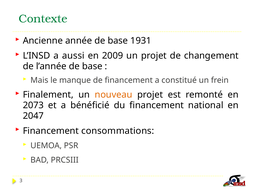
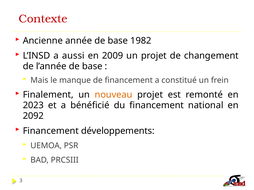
Contexte colour: green -> red (43, 19)
1931: 1931 -> 1982 (141, 41)
2073: 2073 -> 2023 (33, 106)
2047: 2047 -> 2092 (33, 116)
consommations: consommations -> développements (118, 131)
